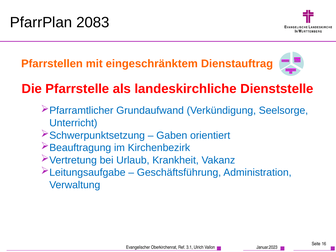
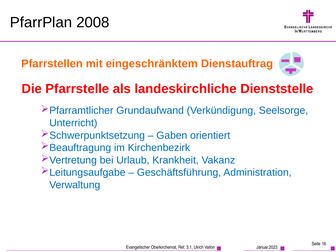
2083: 2083 -> 2008 (93, 23)
